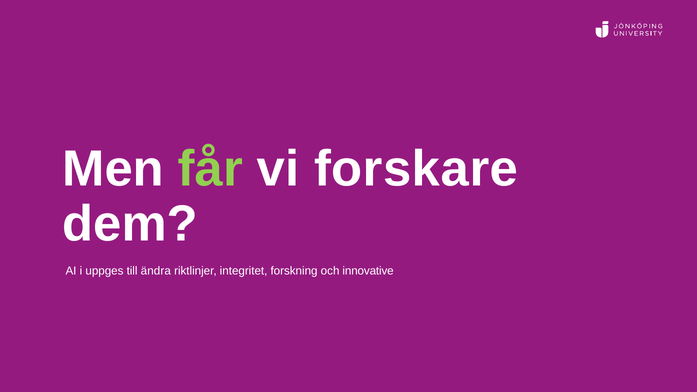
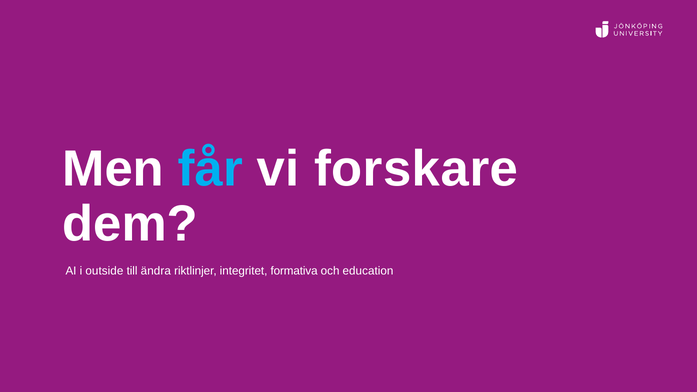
får colour: light green -> light blue (210, 169)
uppges: uppges -> outside (104, 271)
forskning: forskning -> formativa (294, 271)
innovative: innovative -> education (368, 271)
